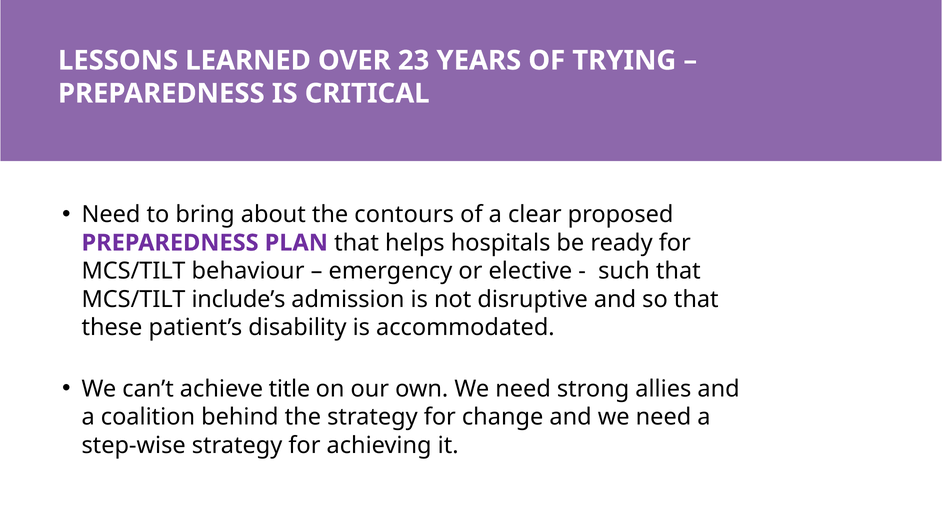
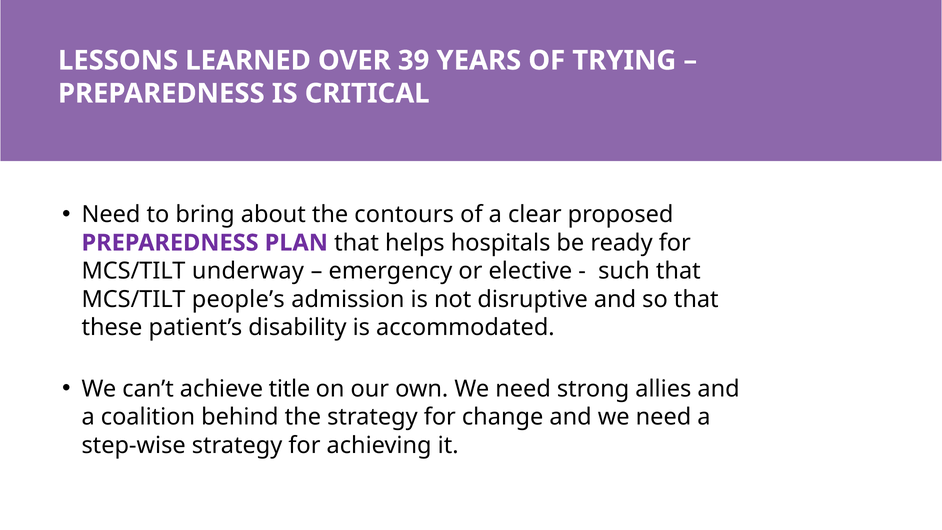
23: 23 -> 39 (414, 60)
behaviour: behaviour -> underway (248, 271)
include’s: include’s -> people’s (238, 299)
